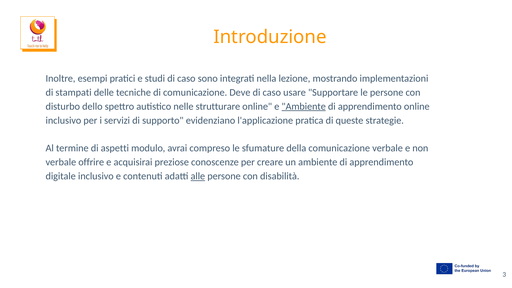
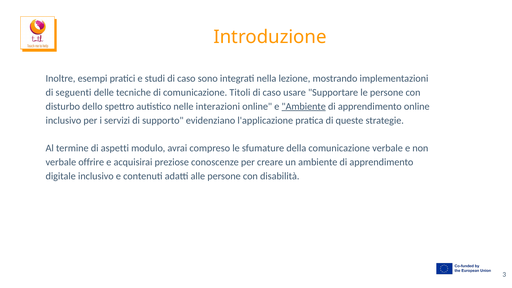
stampati: stampati -> seguenti (73, 92)
Deve: Deve -> Titoli (240, 92)
strutturare: strutturare -> interazioni (218, 106)
alle underline: present -> none (198, 176)
